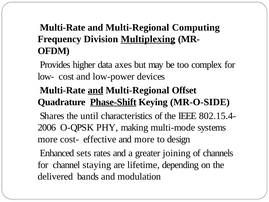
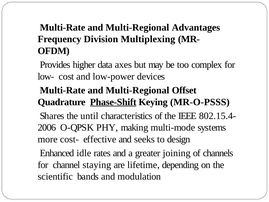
Computing: Computing -> Advantages (196, 27)
Multiplexing underline: present -> none (148, 39)
and underline: present -> none (95, 90)
MR-O-SIDE: MR-O-SIDE -> MR-O-PSSS (200, 102)
and more: more -> seeks (144, 139)
sets: sets -> idle (84, 153)
delivered: delivered -> scientific (55, 176)
